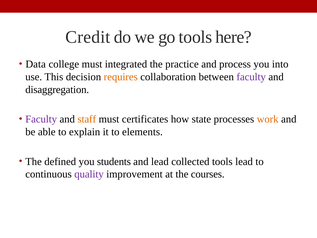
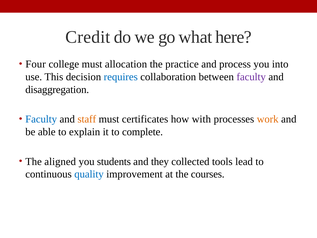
go tools: tools -> what (195, 37)
Data: Data -> Four (36, 64)
integrated: integrated -> allocation (126, 64)
requires colour: orange -> blue (121, 77)
Faculty colour: purple -> blue (41, 119)
state: state -> with (201, 119)
elements: elements -> complete (142, 132)
defined: defined -> aligned (60, 161)
and lead: lead -> they (160, 161)
quality colour: purple -> blue (89, 174)
